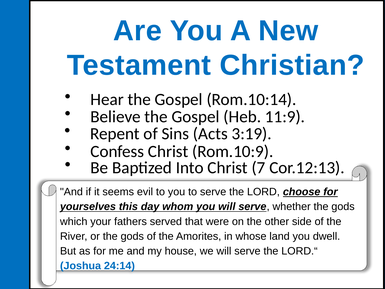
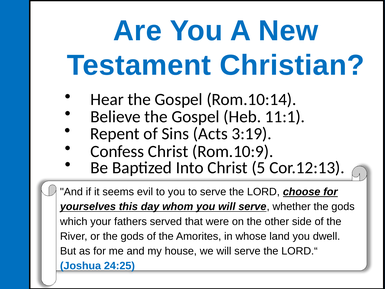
11:9: 11:9 -> 11:1 (285, 117)
7: 7 -> 5 (258, 168)
24:14: 24:14 -> 24:25 (119, 266)
